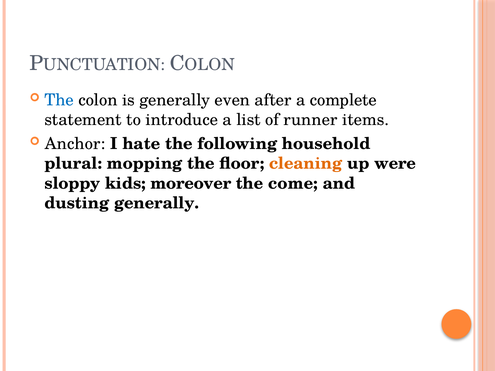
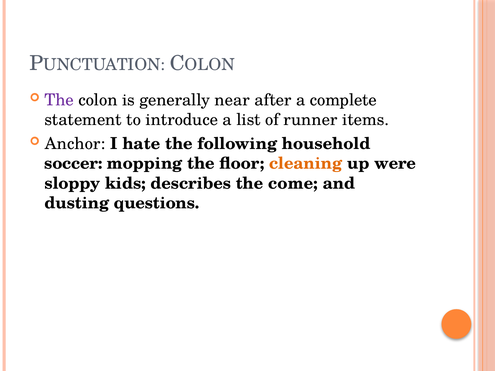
The colour: blue -> purple (59, 100)
even: even -> near (232, 100)
plural: plural -> soccer (73, 164)
moreover: moreover -> describes (191, 183)
dusting generally: generally -> questions (157, 203)
